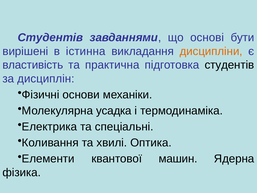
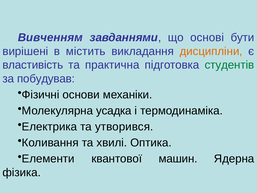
Студентів: Студентів -> Вивченням (50, 37)
істинна: істинна -> містить (86, 51)
студентів colour: black -> green (229, 65)
дисциплін: дисциплін -> побудував (46, 79)
спеціальні: спеціальні -> утворився (124, 127)
